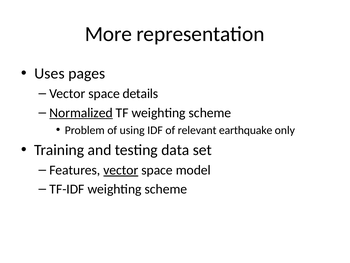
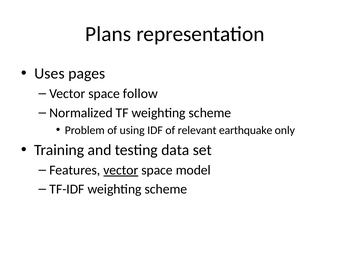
More: More -> Plans (108, 34)
details: details -> follow (140, 94)
Normalized underline: present -> none (81, 113)
